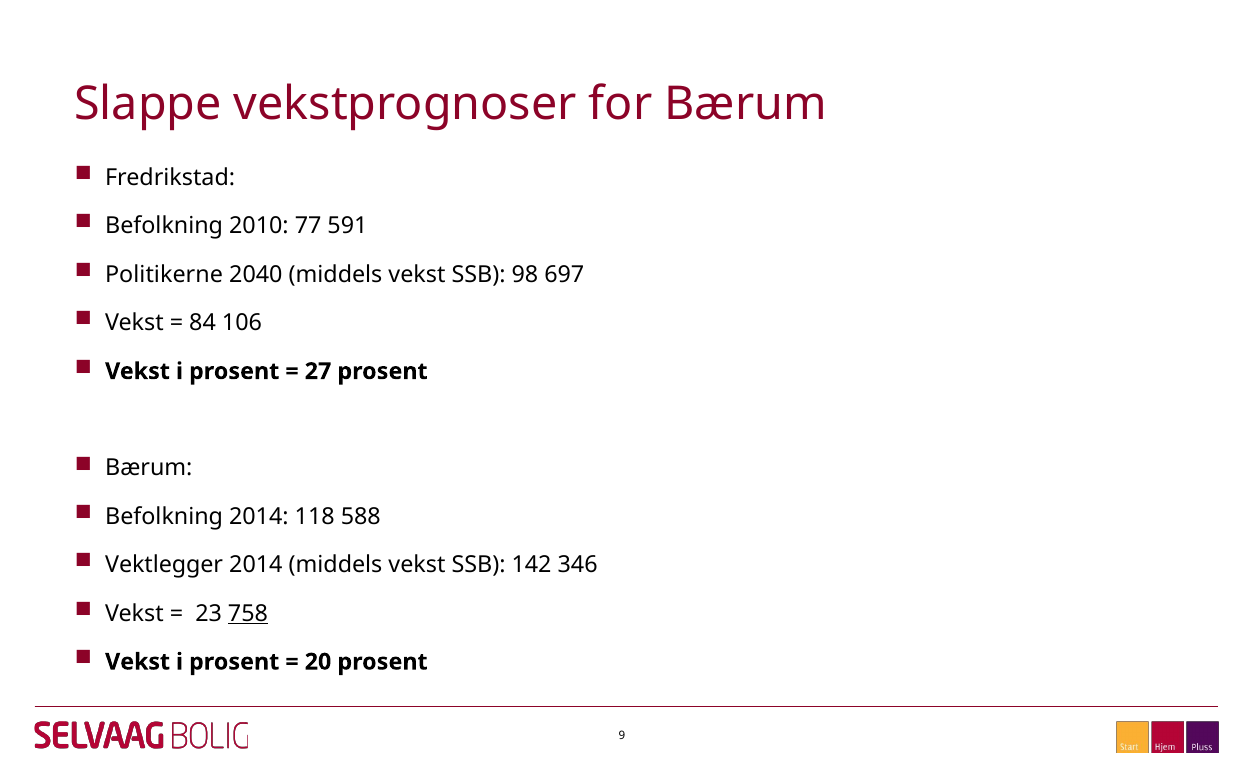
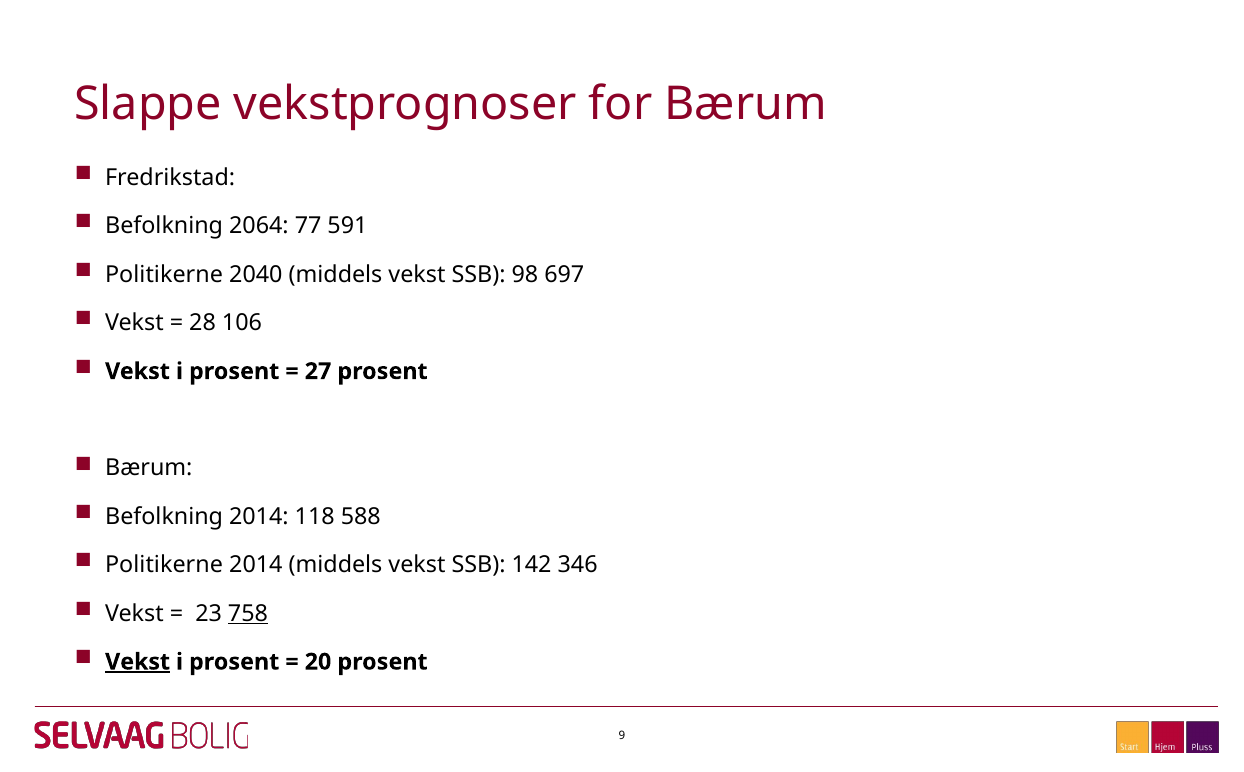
2010: 2010 -> 2064 (259, 226)
84: 84 -> 28 (203, 323)
Vektlegger: Vektlegger -> Politikerne (164, 565)
Vekst underline: none -> present (138, 662)
